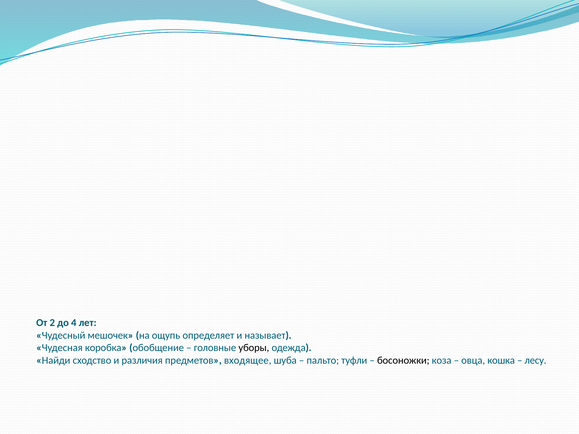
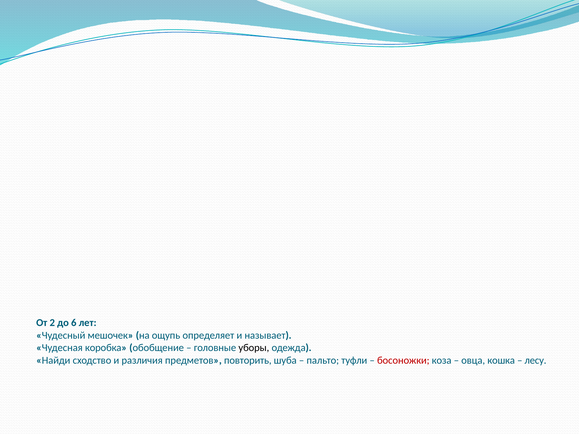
4: 4 -> 6 (74, 323)
входящее: входящее -> повторить (248, 361)
босоножки colour: black -> red (403, 361)
